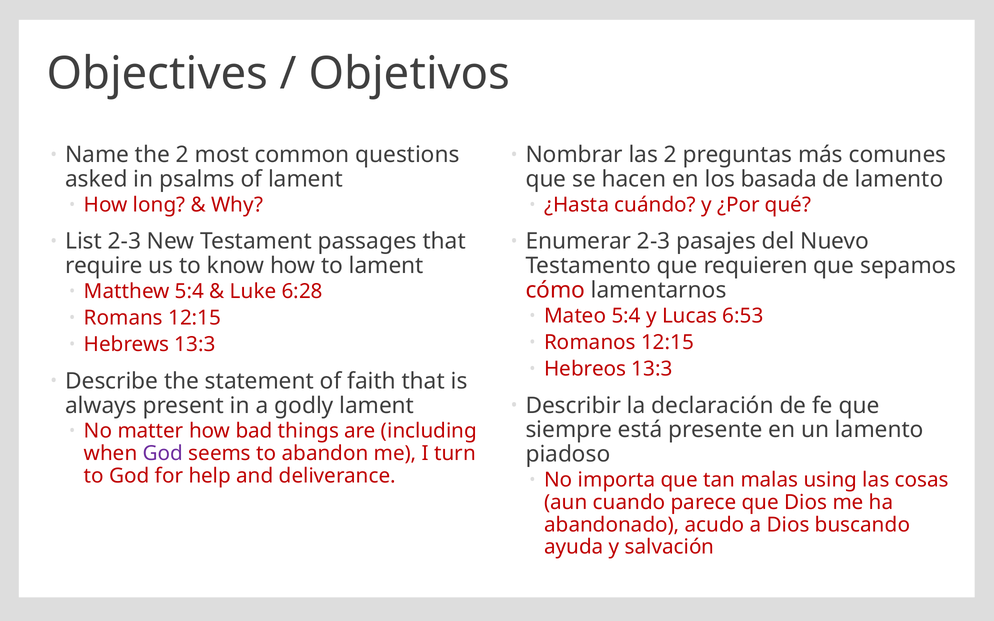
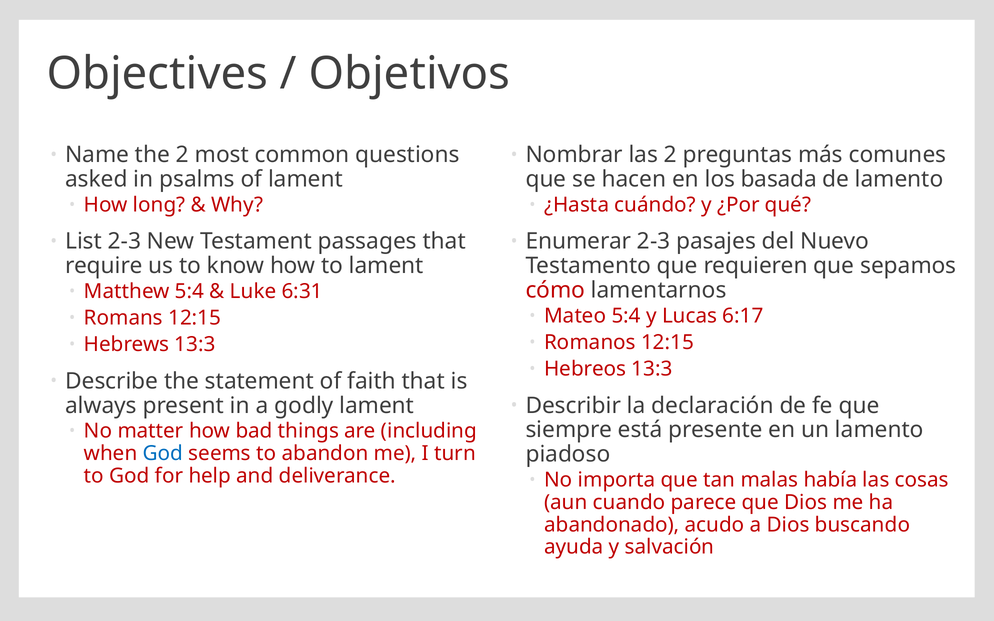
6:28: 6:28 -> 6:31 (302, 292)
6:53: 6:53 -> 6:17 (743, 316)
God colour: purple -> blue (163, 454)
using: using -> había (831, 480)
